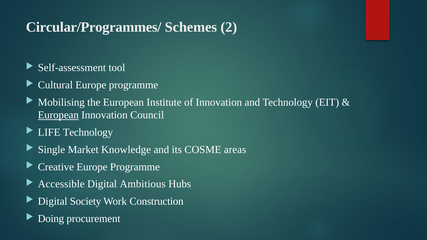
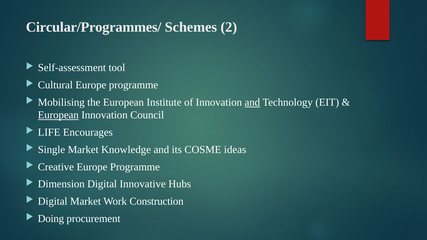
and underline: none -> present (252, 102)
LIFE Technology: Technology -> Encourages (88, 132)
areas: areas -> ideas (235, 150)
Accessible: Accessible -> Dimension (61, 184)
Ambitious: Ambitious -> Innovative (143, 184)
Digital Society: Society -> Market (86, 201)
